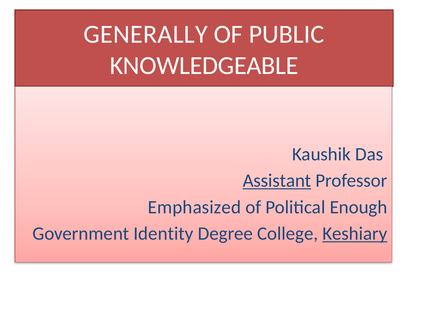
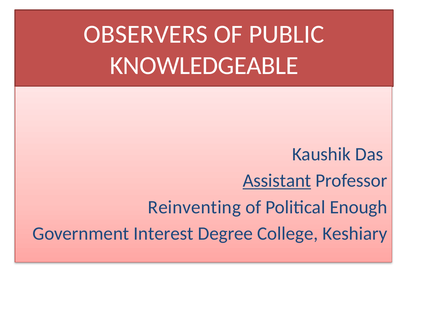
GENERALLY: GENERALLY -> OBSERVERS (146, 34)
Emphasized: Emphasized -> Reinventing (194, 207)
Identity: Identity -> Interest (163, 233)
Keshiary underline: present -> none (355, 233)
